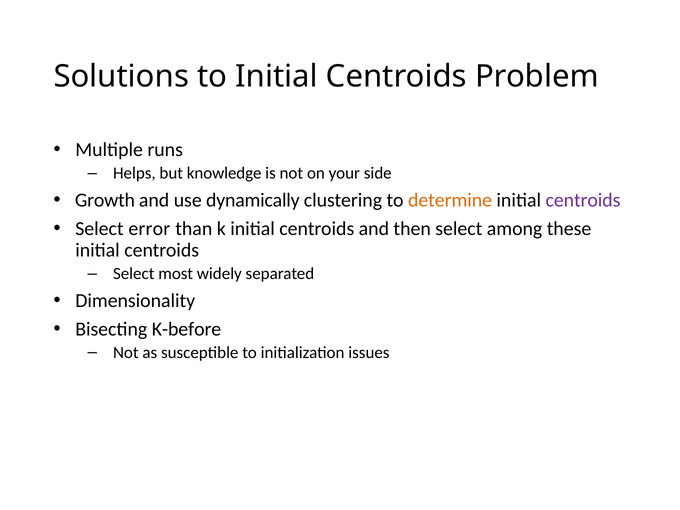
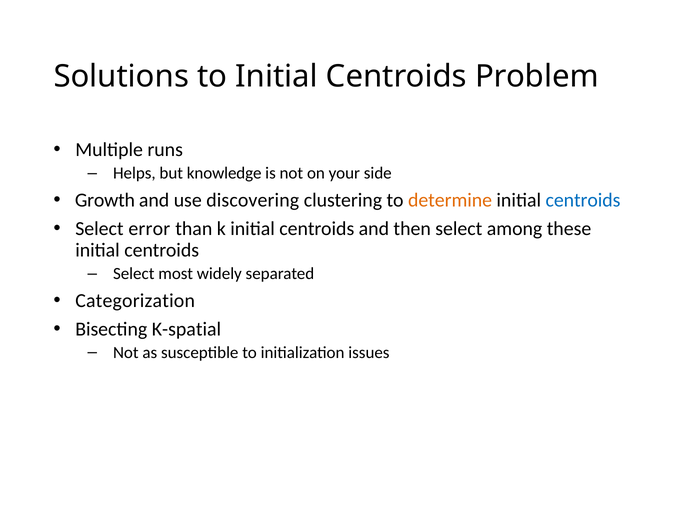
dynamically: dynamically -> discovering (253, 200)
centroids colour: purple -> blue (583, 200)
Dimensionality: Dimensionality -> Categorization (135, 300)
K-before: K-before -> K-spatial (186, 329)
